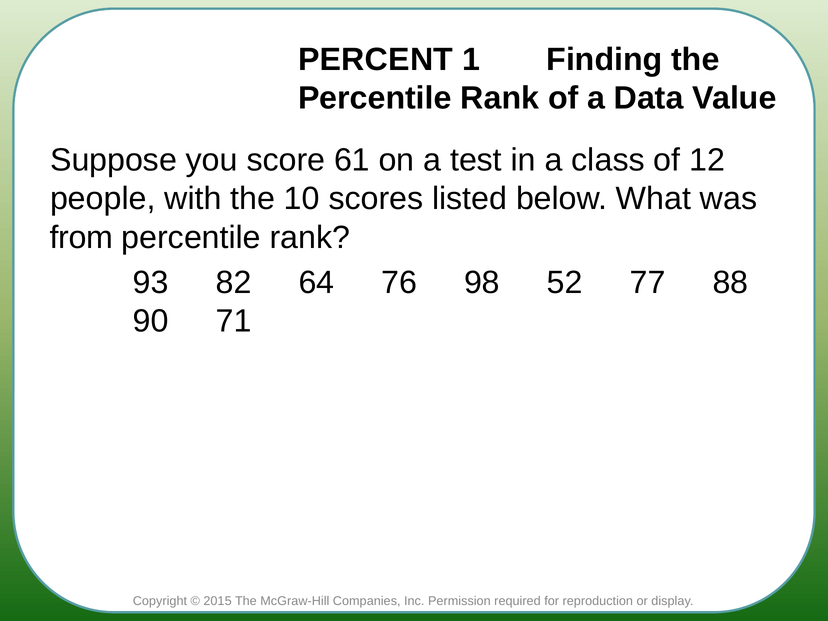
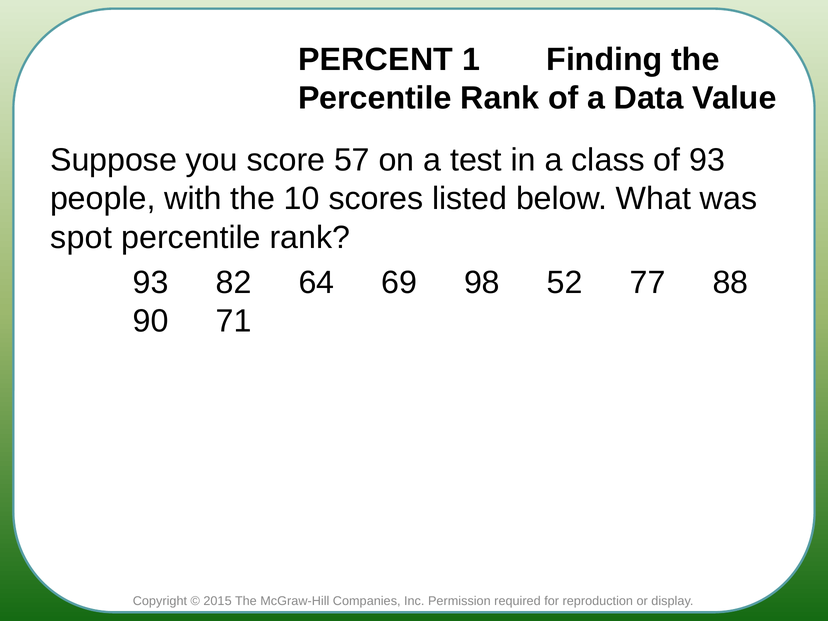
61: 61 -> 57 (352, 160)
of 12: 12 -> 93 (707, 160)
from: from -> spot (81, 237)
76: 76 -> 69 (399, 283)
